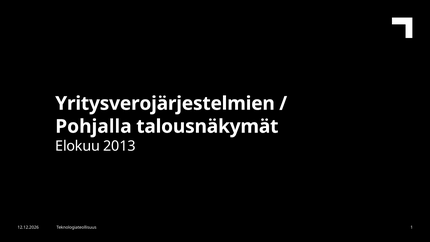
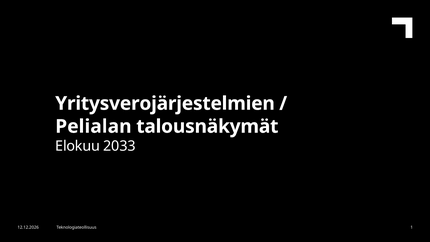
Pohjalla: Pohjalla -> Pelialan (93, 126)
2013: 2013 -> 2033 (119, 146)
